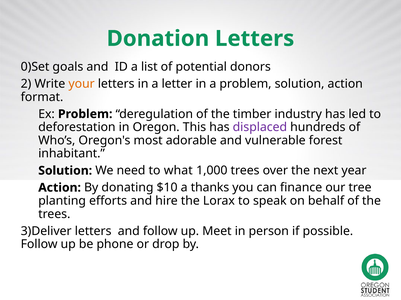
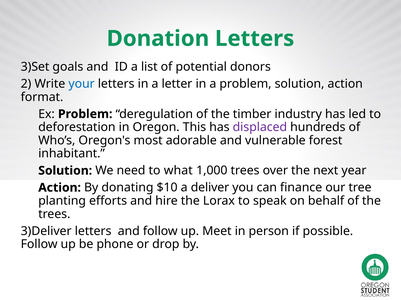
0)Set: 0)Set -> 3)Set (35, 67)
your colour: orange -> blue (82, 84)
thanks: thanks -> deliver (210, 188)
